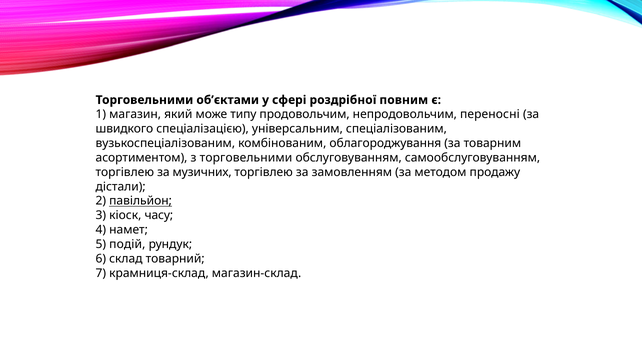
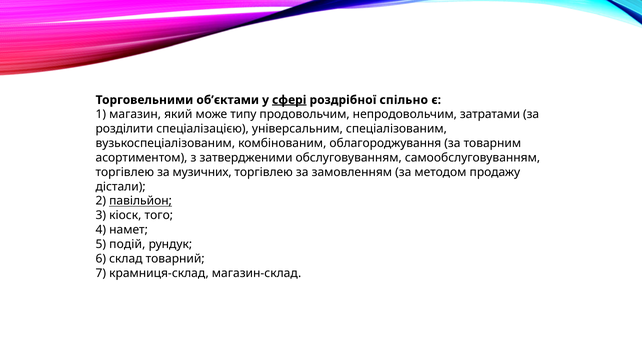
сфері underline: none -> present (289, 100)
повним: повним -> спільно (404, 100)
переносні: переносні -> затратами (490, 114)
швидкого: швидкого -> розділити (124, 129)
з торговельними: торговельними -> затвердженими (246, 158)
часу: часу -> того (159, 216)
